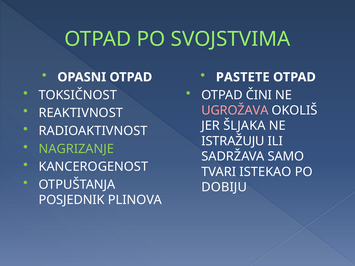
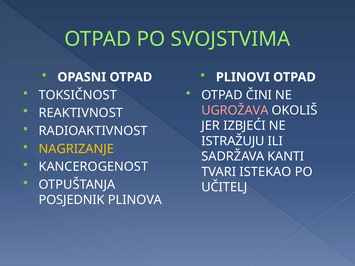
PASTETE: PASTETE -> PLINOVI (243, 77)
ŠLJAKA: ŠLJAKA -> IZBJEĆI (245, 126)
NAGRIZANJE colour: light green -> yellow (76, 149)
SAMO: SAMO -> KANTI (286, 157)
DOBIJU: DOBIJU -> UČITELJ (224, 187)
